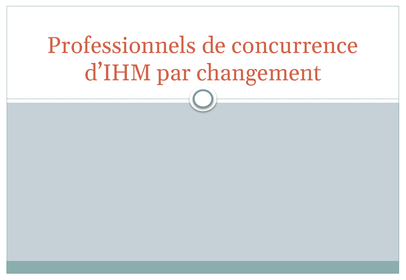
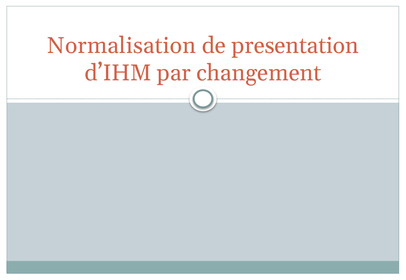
Professionnels: Professionnels -> Normalisation (122, 46)
concurrence: concurrence -> presentation (295, 46)
